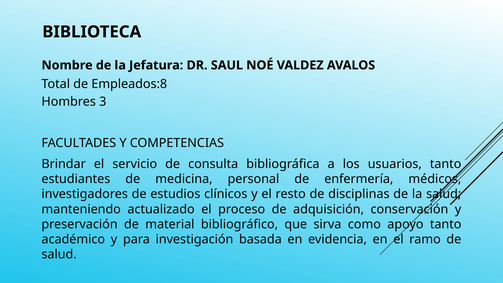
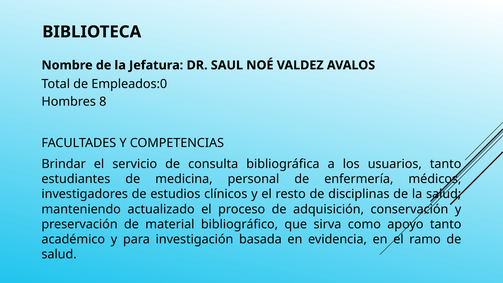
Empleados:8: Empleados:8 -> Empleados:0 (129, 84)
3: 3 -> 8 (103, 102)
